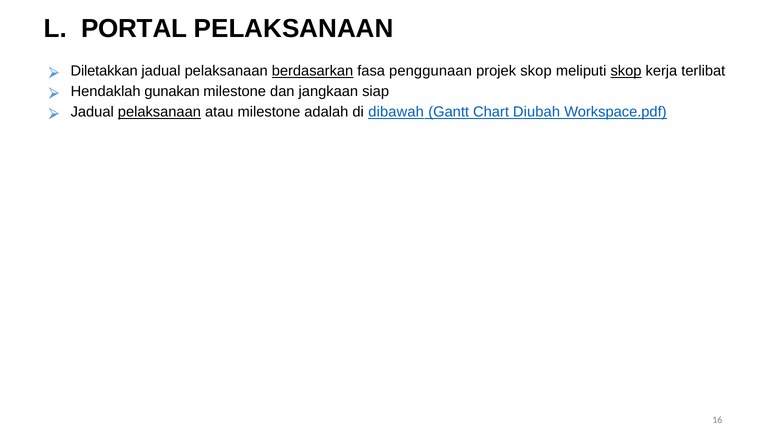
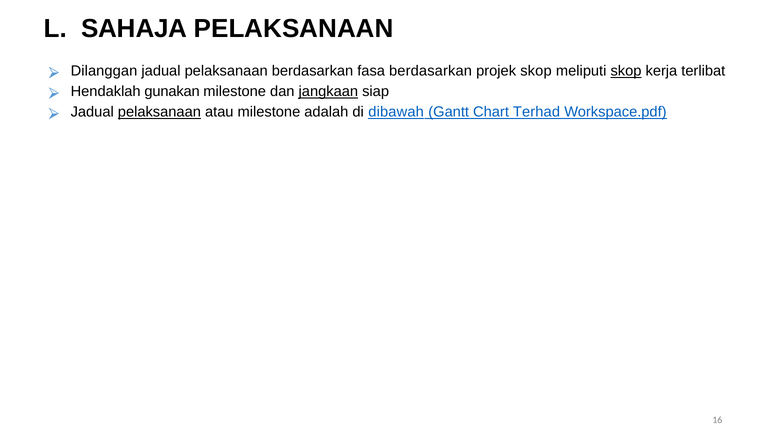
PORTAL: PORTAL -> SAHAJA (134, 29)
Diletakkan: Diletakkan -> Dilanggan (104, 71)
berdasarkan underline: present -> none (313, 71)
fasa penggunaan: penggunaan -> berdasarkan (431, 71)
jangkaan underline: none -> present (328, 92)
Diubah: Diubah -> Terhad (536, 112)
